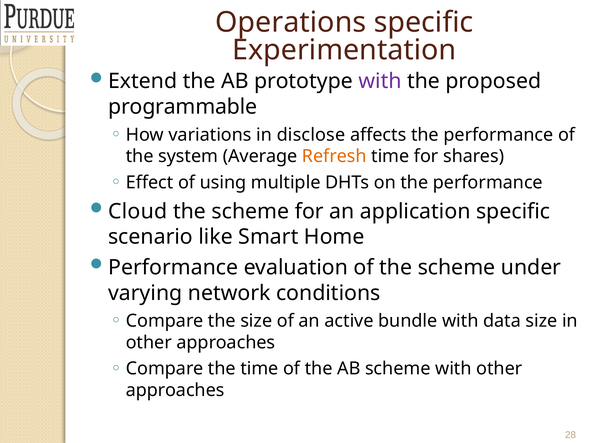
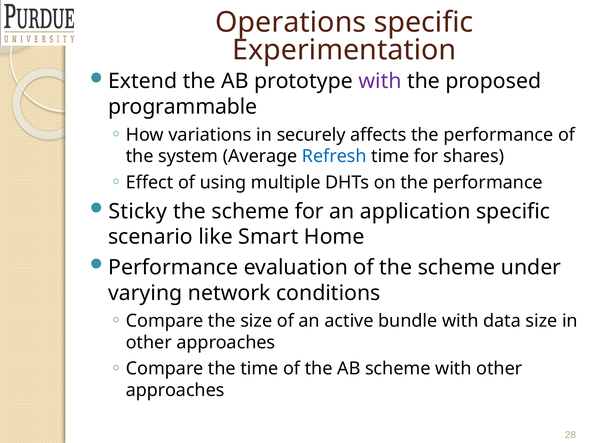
disclose: disclose -> securely (311, 135)
Refresh colour: orange -> blue (334, 156)
Cloud: Cloud -> Sticky (138, 211)
